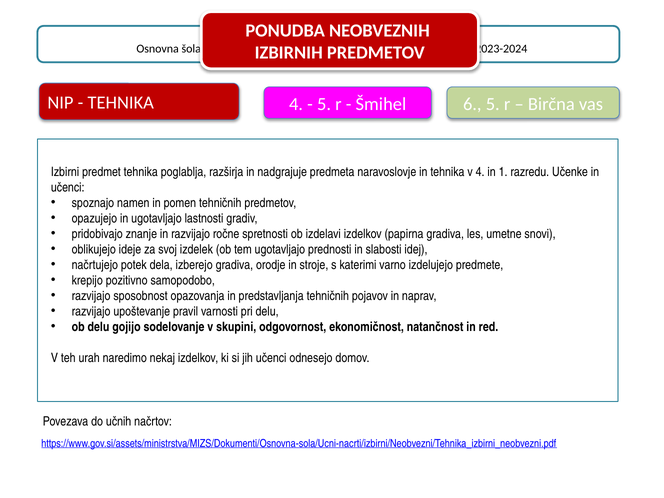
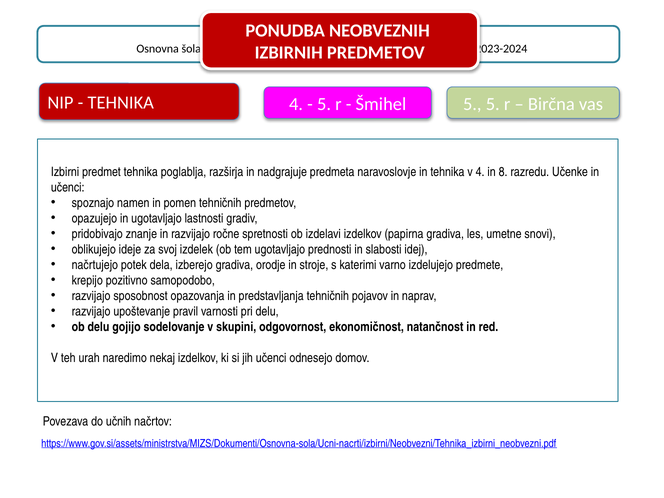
Šmihel 6: 6 -> 5 (472, 104)
1: 1 -> 8 (503, 172)
